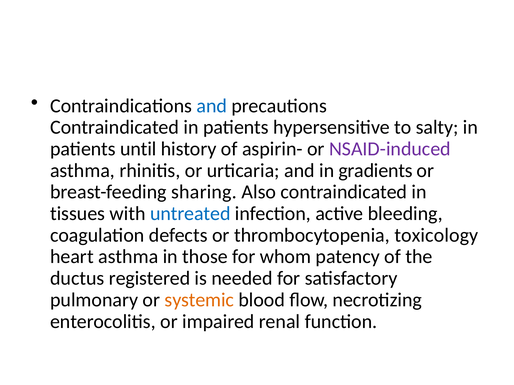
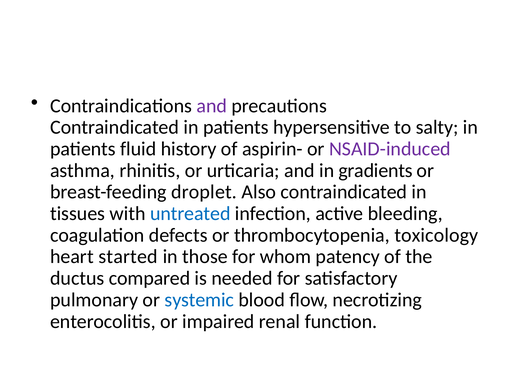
and colour: blue -> purple (212, 106)
until: until -> fluid (138, 149)
sharing: sharing -> droplet (204, 192)
heart asthma: asthma -> started (128, 257)
registered: registered -> compared (150, 279)
systemic colour: orange -> blue (199, 300)
